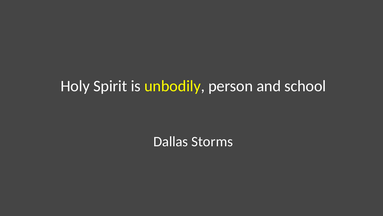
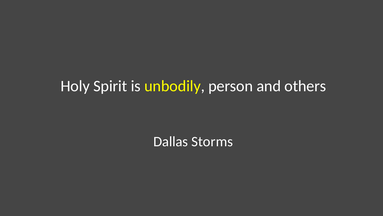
school: school -> others (305, 86)
